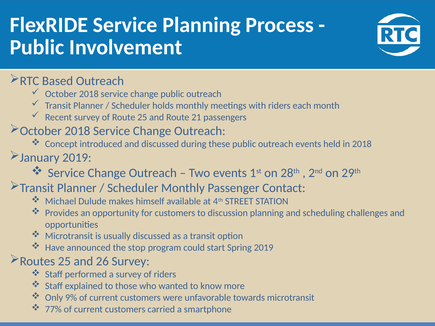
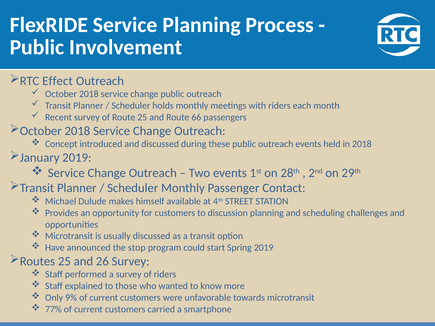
Based: Based -> Effect (58, 81)
21: 21 -> 66 (196, 117)
